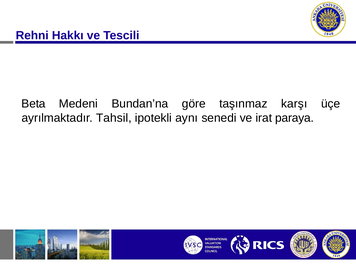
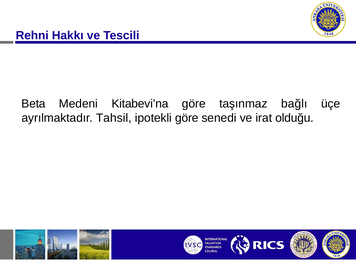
Bundan’na: Bundan’na -> Kitabevi’na (140, 104)
karşı: karşı -> bağlı (294, 104)
ipotekli aynı: aynı -> göre (187, 118)
paraya: paraya -> olduğu (295, 118)
